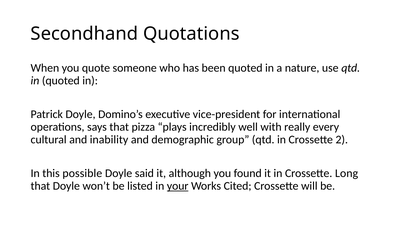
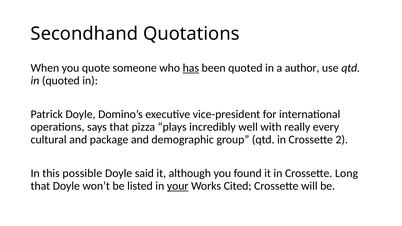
has underline: none -> present (191, 68)
nature: nature -> author (302, 68)
inability: inability -> package (109, 140)
